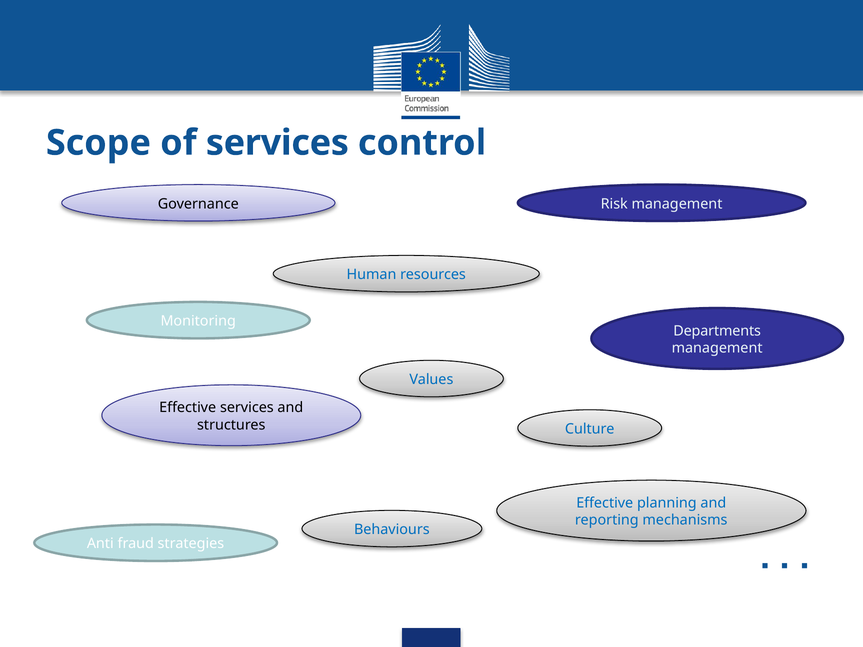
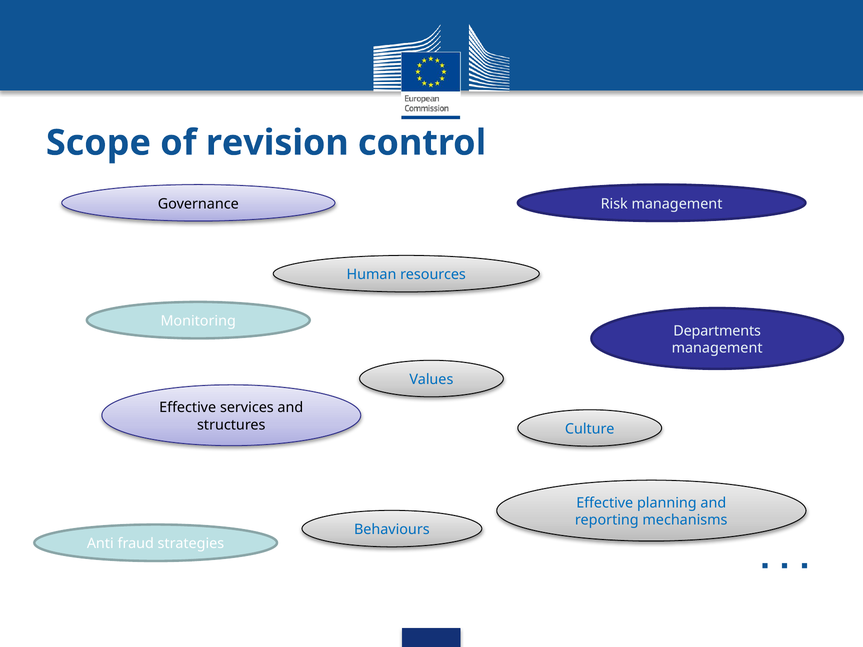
of services: services -> revision (277, 143)
